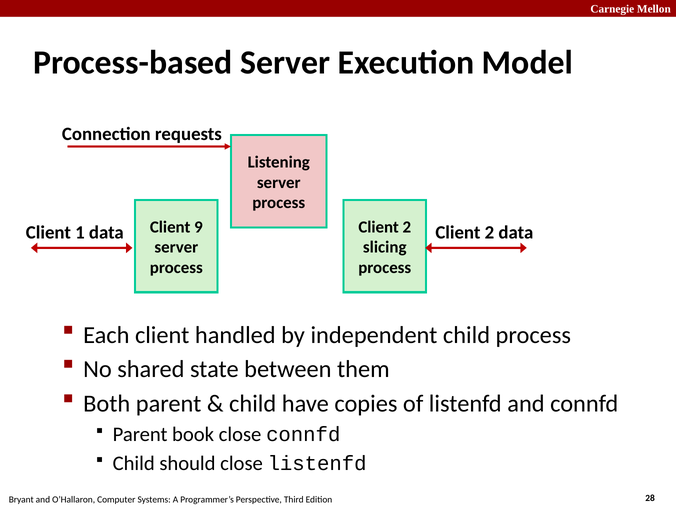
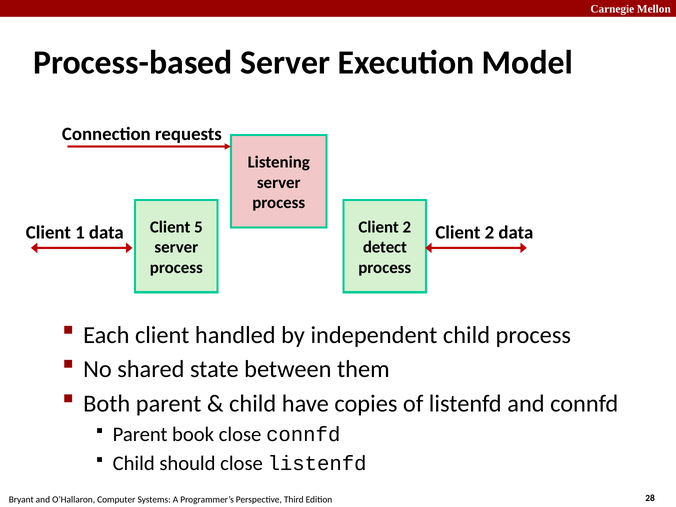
9: 9 -> 5 (198, 227)
slicing: slicing -> detect (385, 247)
